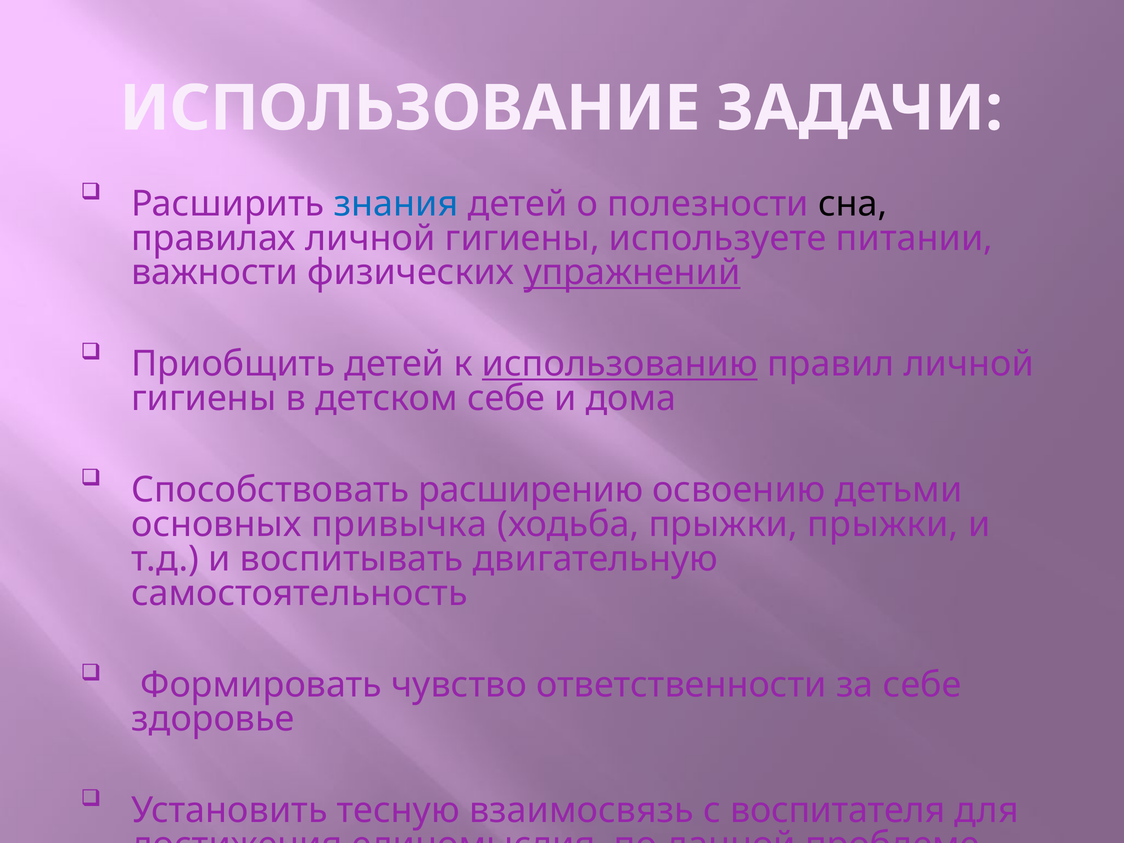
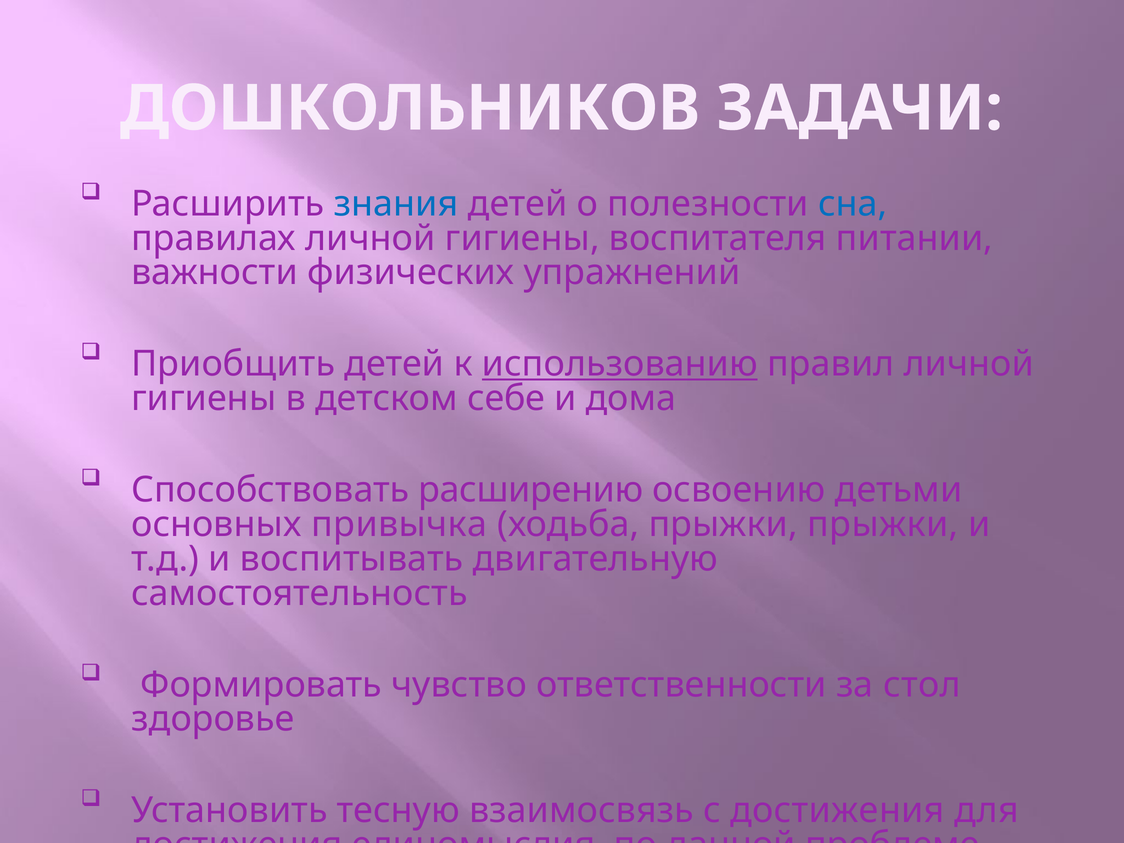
ИСПОЛЬЗОВАНИЕ: ИСПОЛЬЗОВАНИЕ -> ДОШКОЛЬНИКОВ (410, 108)
сна colour: black -> blue (853, 204)
используете: используете -> воспитателя (718, 238)
упражнений underline: present -> none (632, 273)
за себе: себе -> стол (922, 685)
с воспитателя: воспитателя -> достижения (837, 811)
